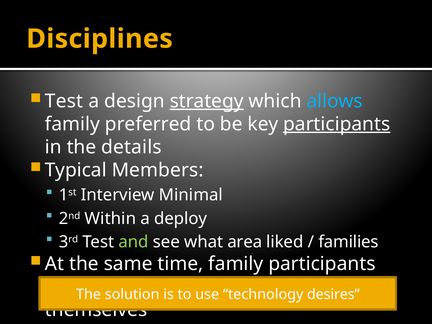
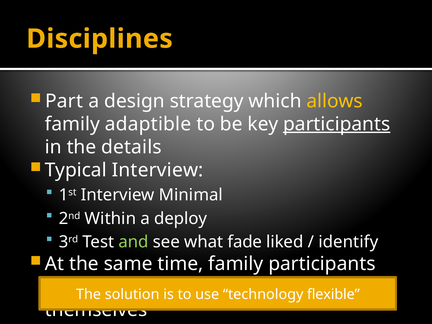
Test: Test -> Part (64, 101)
strategy underline: present -> none (207, 101)
allows colour: light blue -> yellow (335, 101)
preferred: preferred -> adaptible (148, 124)
Typical Members: Members -> Interview (158, 170)
area: area -> fade (245, 242)
families: families -> identify (348, 242)
desires: desires -> flexible (333, 294)
